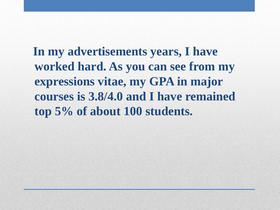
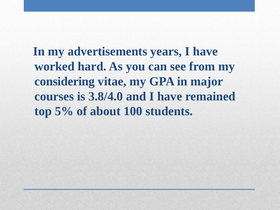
expressions: expressions -> considering (65, 81)
